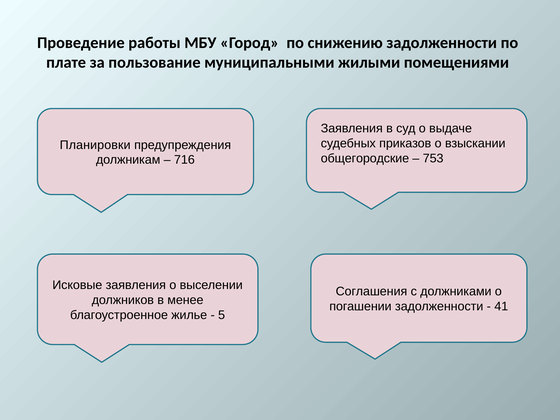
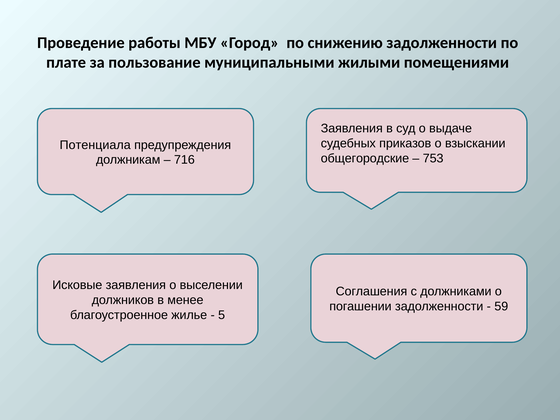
Планировки: Планировки -> Потенциала (95, 145)
41: 41 -> 59 (501, 306)
